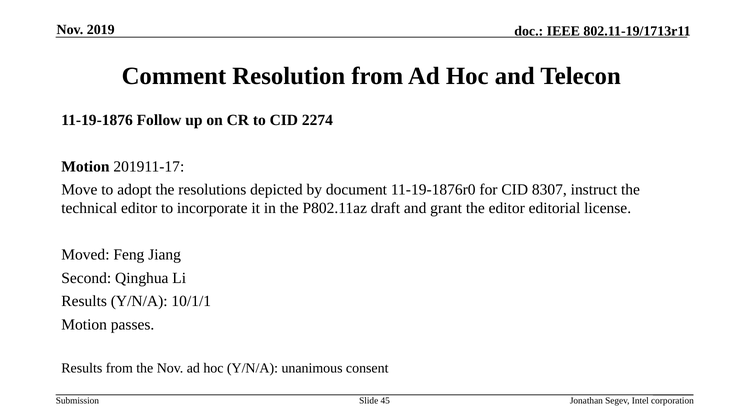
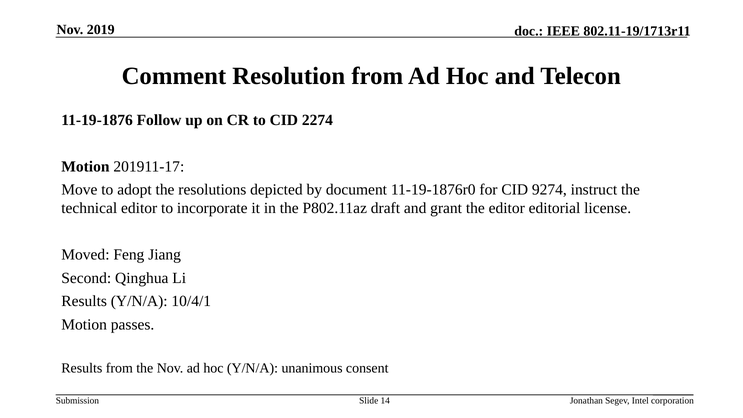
8307: 8307 -> 9274 (549, 190)
10/1/1: 10/1/1 -> 10/4/1 (191, 301)
45: 45 -> 14 (385, 401)
